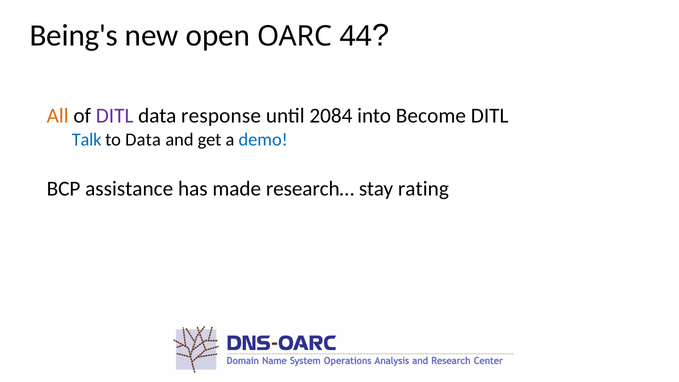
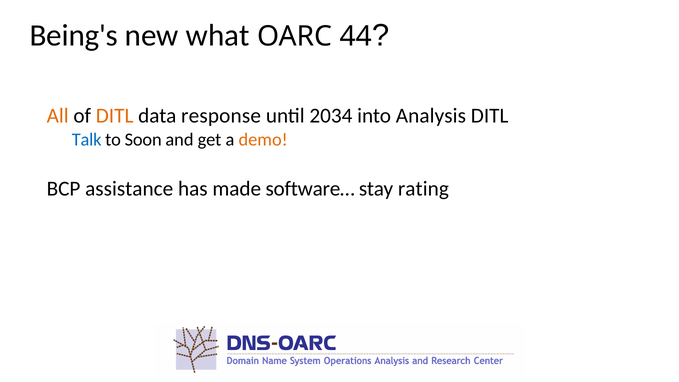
open: open -> what (218, 36)
DITL colour: purple -> orange (115, 116)
2084: 2084 -> 2034 (331, 116)
Become: Become -> Analysis (431, 116)
to Data: Data -> Soon (143, 139)
demo colour: blue -> orange (263, 139)
research…: research… -> software… (310, 189)
